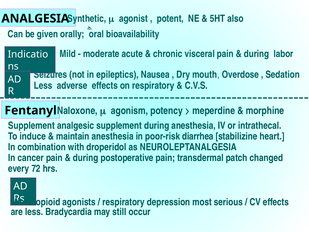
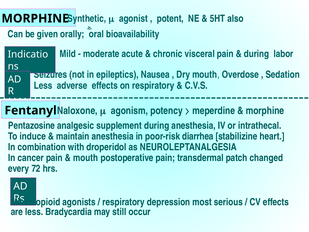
ANALGESIA: ANALGESIA -> MORPHINE (35, 18)
Supplement: Supplement -> Pentazosine (32, 126)
during: during -> mouth (86, 158)
